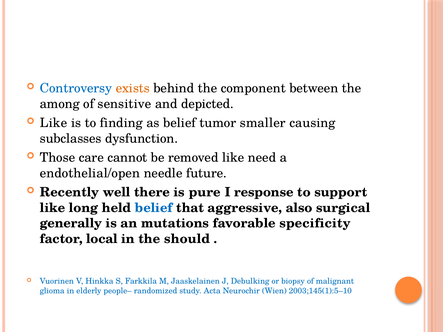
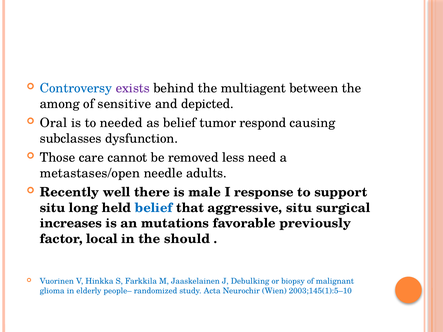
exists colour: orange -> purple (133, 88)
component: component -> multiagent (253, 88)
Like: Like -> Oral (54, 123)
finding: finding -> needed (121, 123)
smaller: smaller -> respond (263, 123)
removed like: like -> less (233, 158)
endothelial/open: endothelial/open -> metastases/open (90, 173)
future: future -> adults (206, 173)
pure: pure -> male (205, 192)
like: like -> situ (53, 208)
aggressive also: also -> situ (299, 208)
generally: generally -> increases (71, 223)
specificity: specificity -> previously (315, 223)
